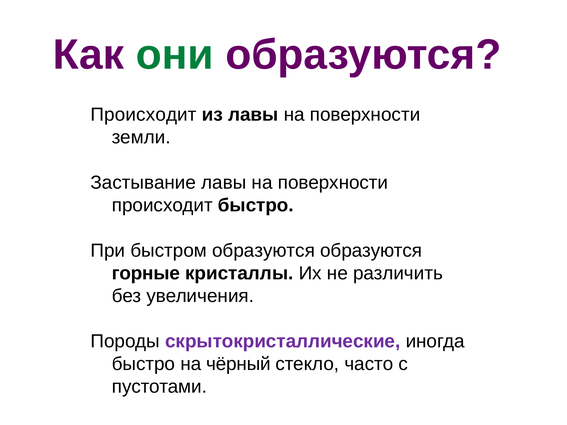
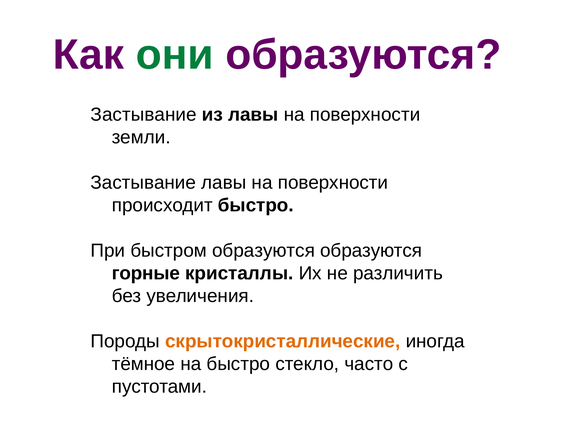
Происходит: Происходит -> Застывание (144, 115)
скрытокристаллические colour: purple -> orange (283, 341)
быстро: быстро -> тёмное (144, 364)
на чёрный: чёрный -> быстро (238, 364)
